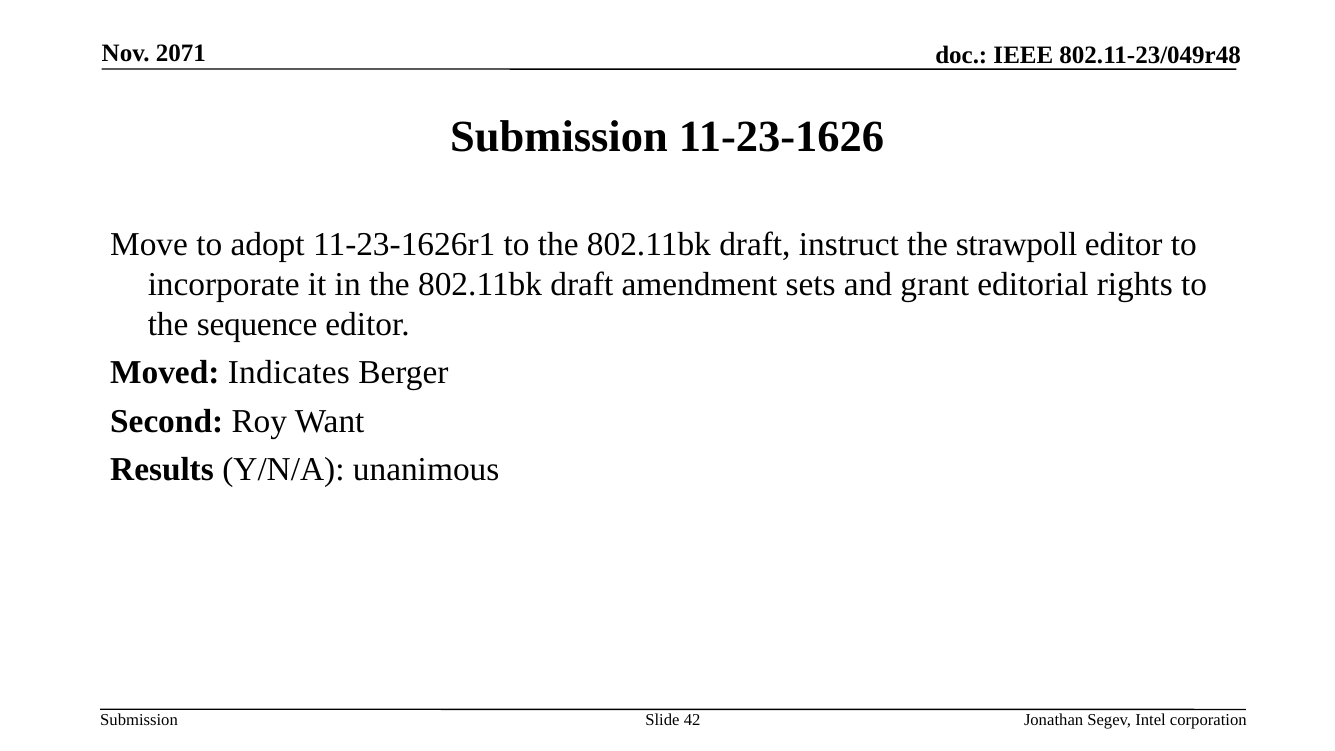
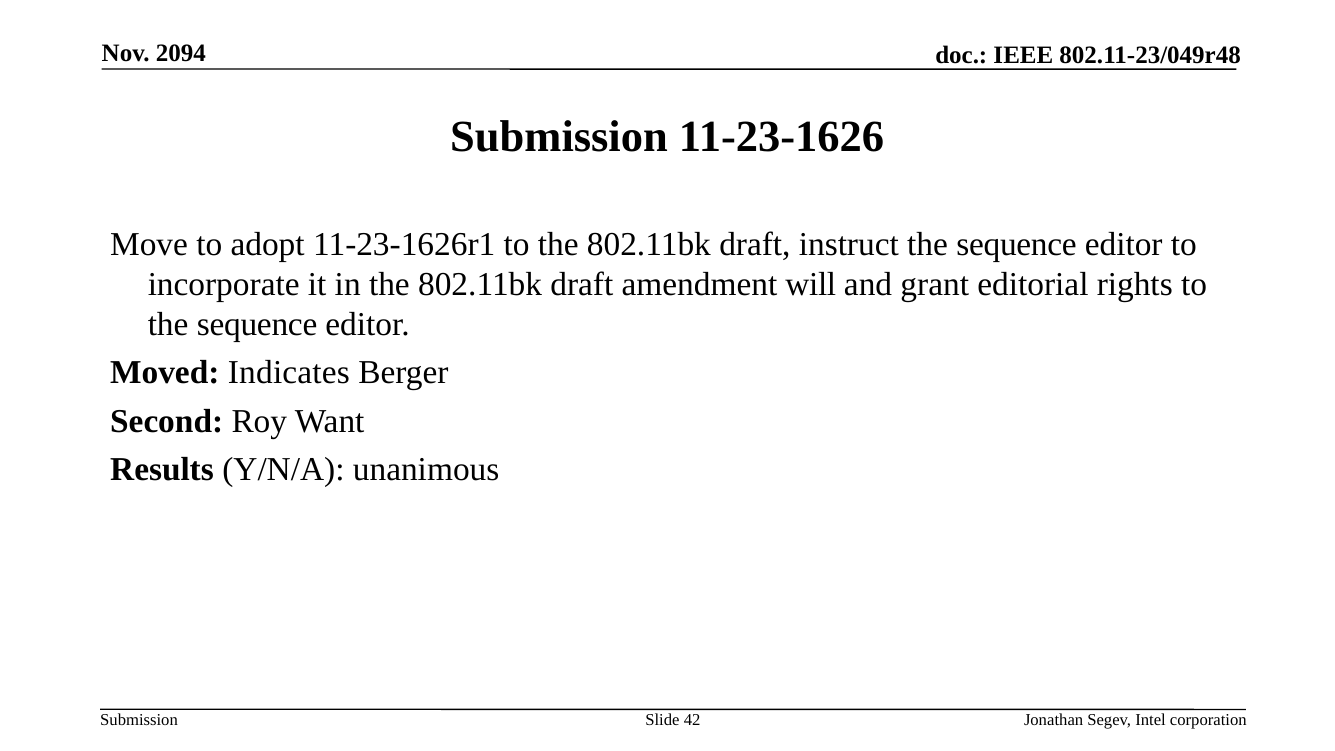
2071: 2071 -> 2094 (181, 53)
instruct the strawpoll: strawpoll -> sequence (1017, 244)
sets: sets -> will (811, 284)
